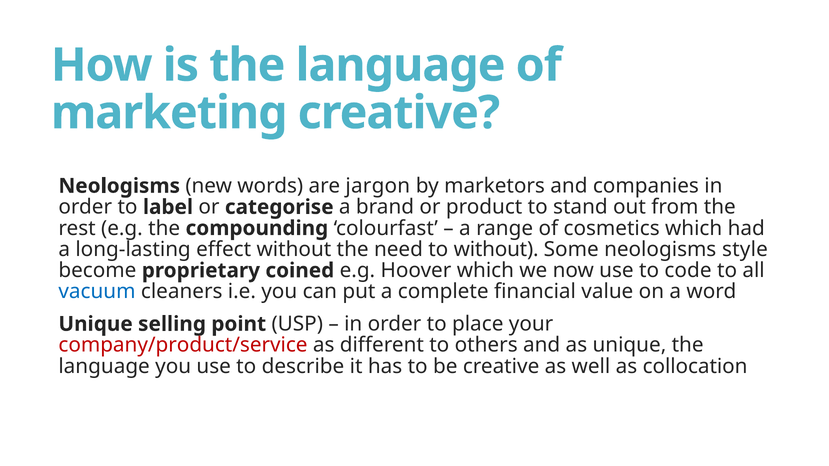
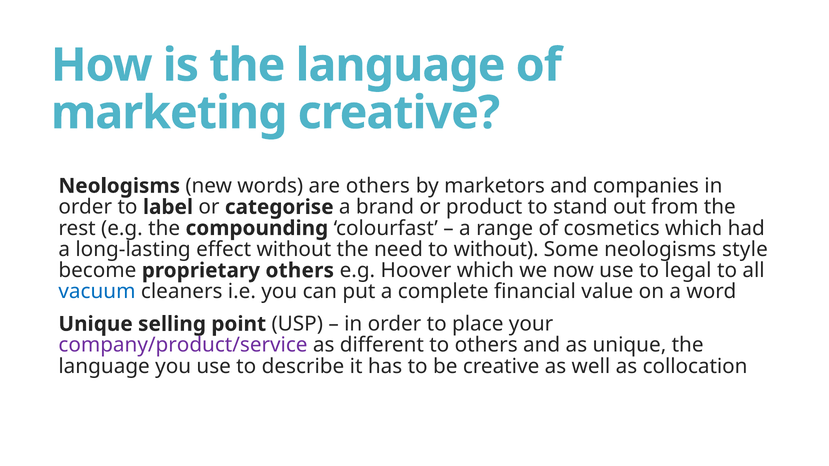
are jargon: jargon -> others (378, 186)
proprietary coined: coined -> others (300, 271)
code: code -> legal (688, 271)
company/product/service colour: red -> purple (183, 345)
